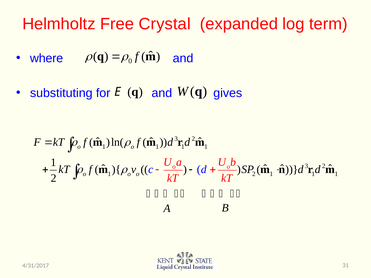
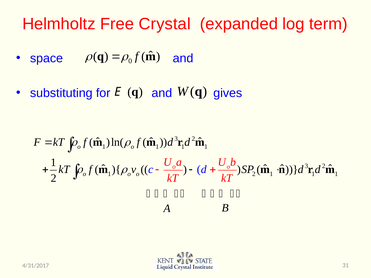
where: where -> space (46, 58)
